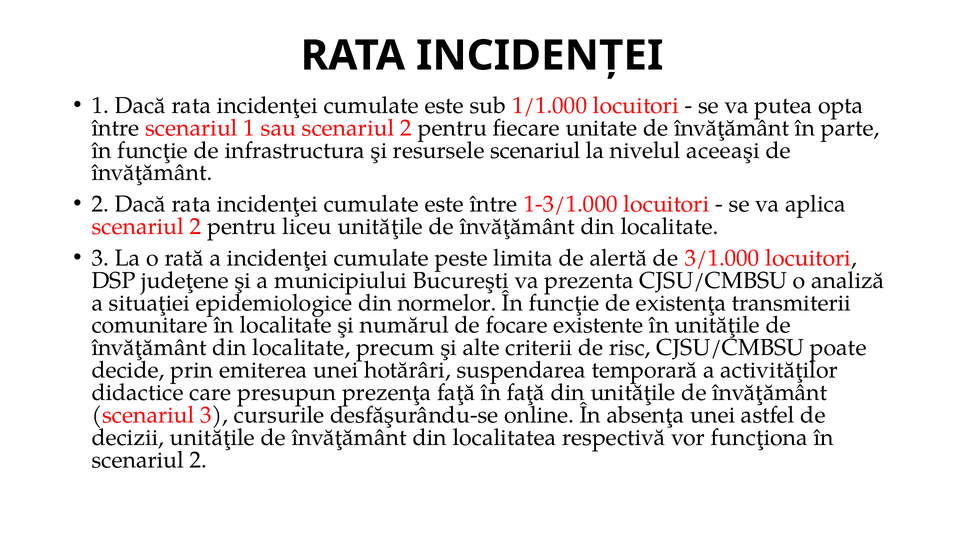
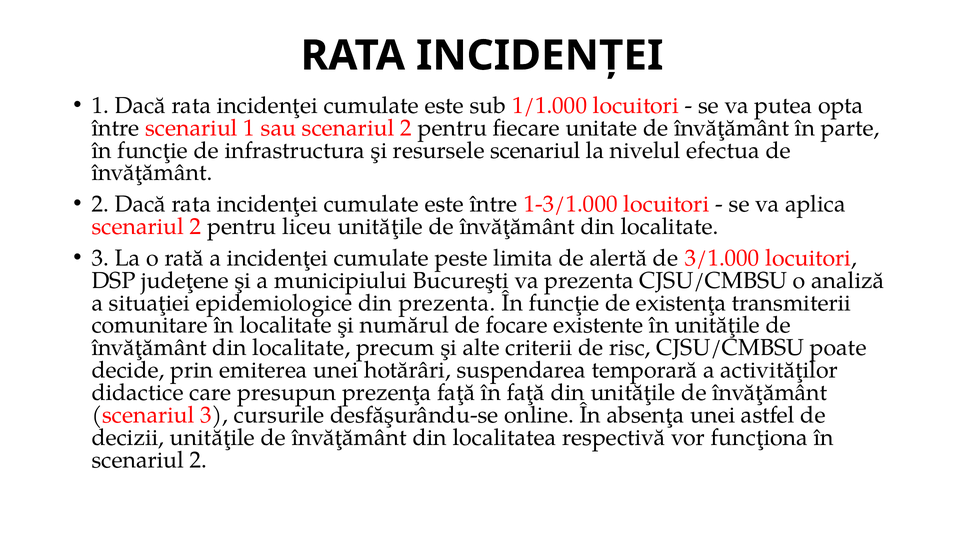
aceeaşi: aceeaşi -> efectua (723, 150)
din normelor: normelor -> prezenta (447, 303)
